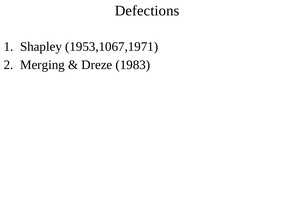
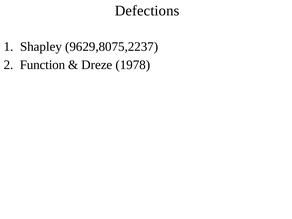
1953,1067,1971: 1953,1067,1971 -> 9629,8075,2237 (112, 47)
Merging: Merging -> Function (43, 65)
1983: 1983 -> 1978 (133, 65)
